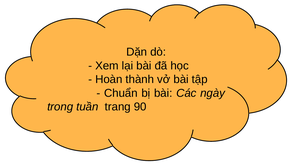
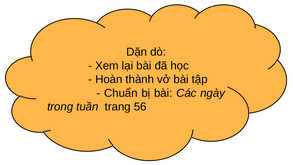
90: 90 -> 56 (140, 107)
